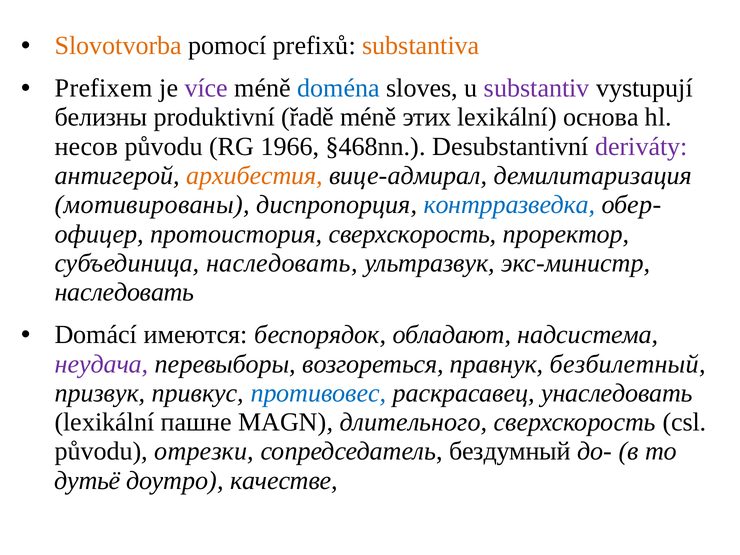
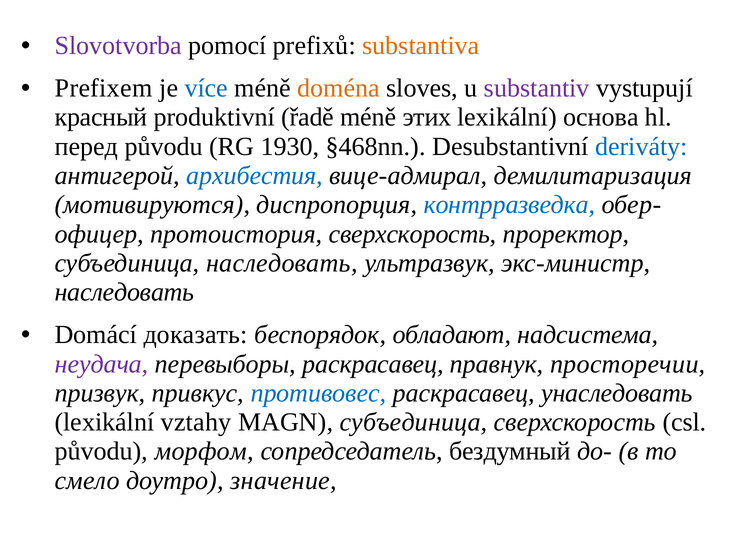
Slovotvorba colour: orange -> purple (118, 46)
více colour: purple -> blue (206, 88)
doména colour: blue -> orange (339, 88)
белизны: белизны -> красный (101, 117)
несов: несов -> перед (86, 147)
1966: 1966 -> 1930 (290, 147)
deriváty colour: purple -> blue (641, 147)
архибестия colour: orange -> blue (254, 176)
мотивированы: мотивированы -> мотивируются (152, 205)
имеются: имеются -> доказать (196, 335)
перевыборы возгореться: возгореться -> раскрасавец (373, 364)
безбилетный: безбилетный -> просторечии (628, 364)
пашне: пашне -> vztahy (196, 422)
MAGN длительного: длительного -> субъединица (413, 422)
отрезки: отрезки -> морфом (204, 451)
дутьё: дутьё -> смело (87, 480)
качестве: качестве -> значение (284, 480)
